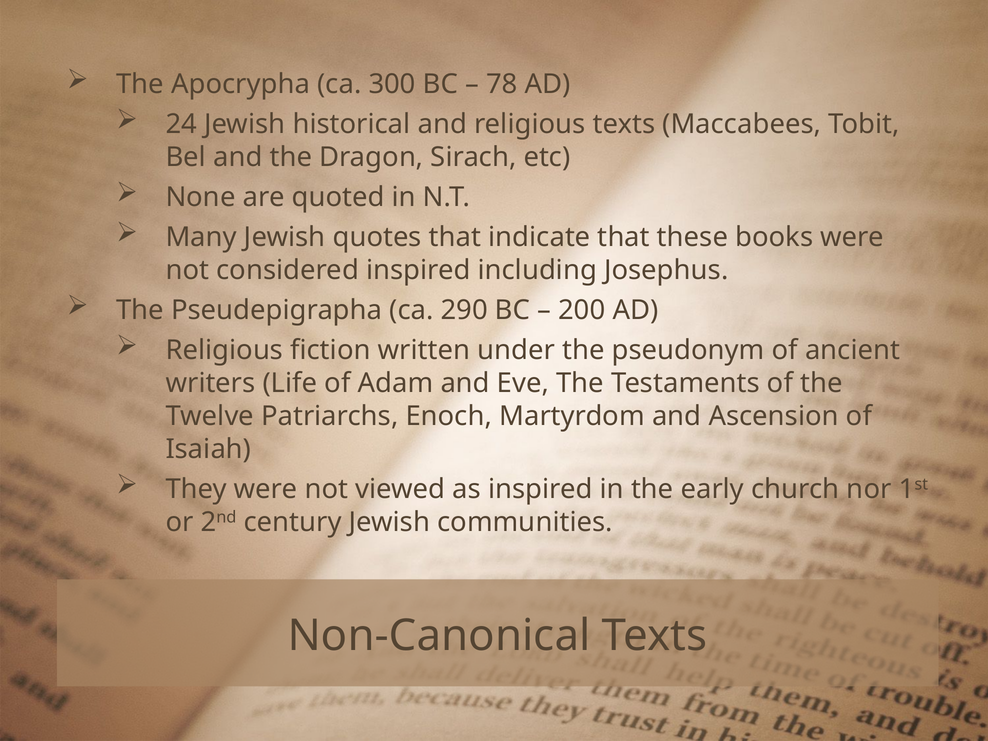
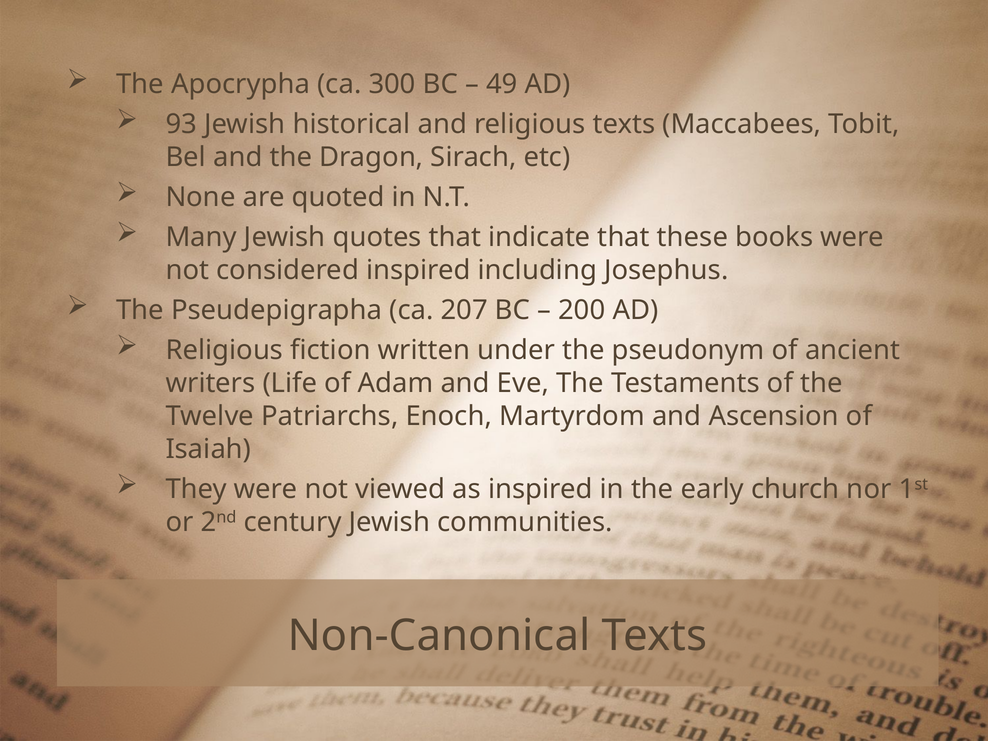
78: 78 -> 49 (502, 84)
24: 24 -> 93 (181, 124)
290: 290 -> 207 (464, 310)
